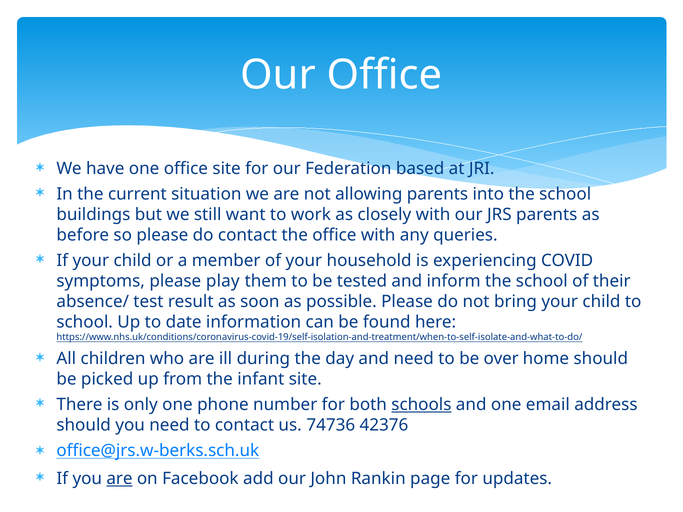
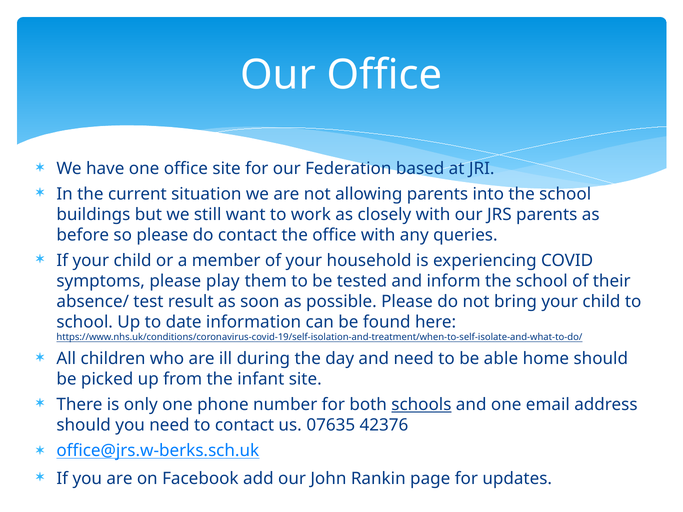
over: over -> able (501, 359)
74736: 74736 -> 07635 (331, 425)
are underline: present -> none (120, 479)
